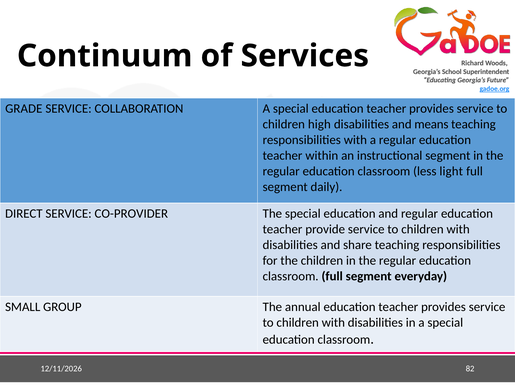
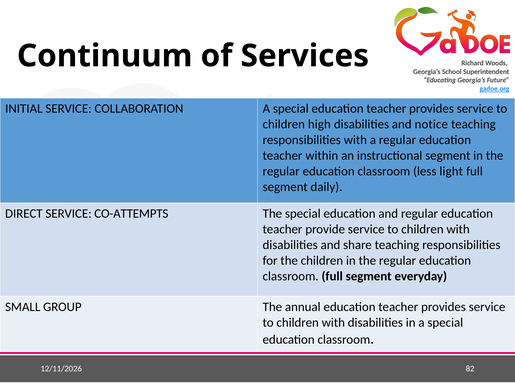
GRADE: GRADE -> INITIAL (24, 109)
means: means -> notice (431, 124)
CO-PROVIDER: CO-PROVIDER -> CO-ATTEMPTS (131, 214)
